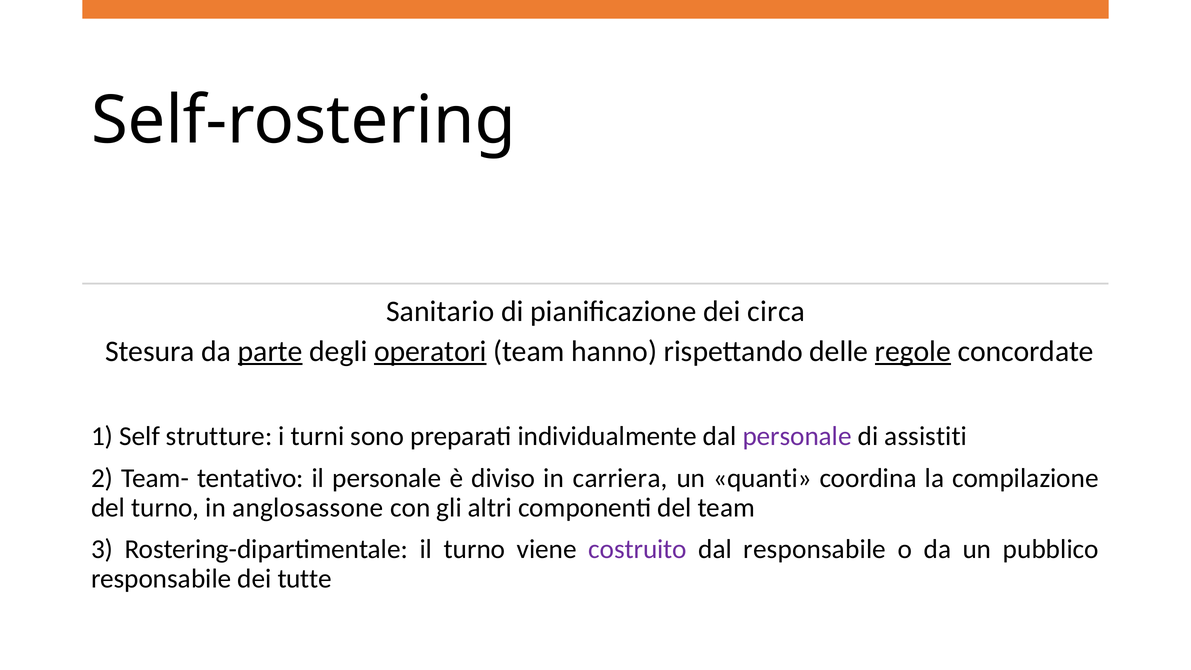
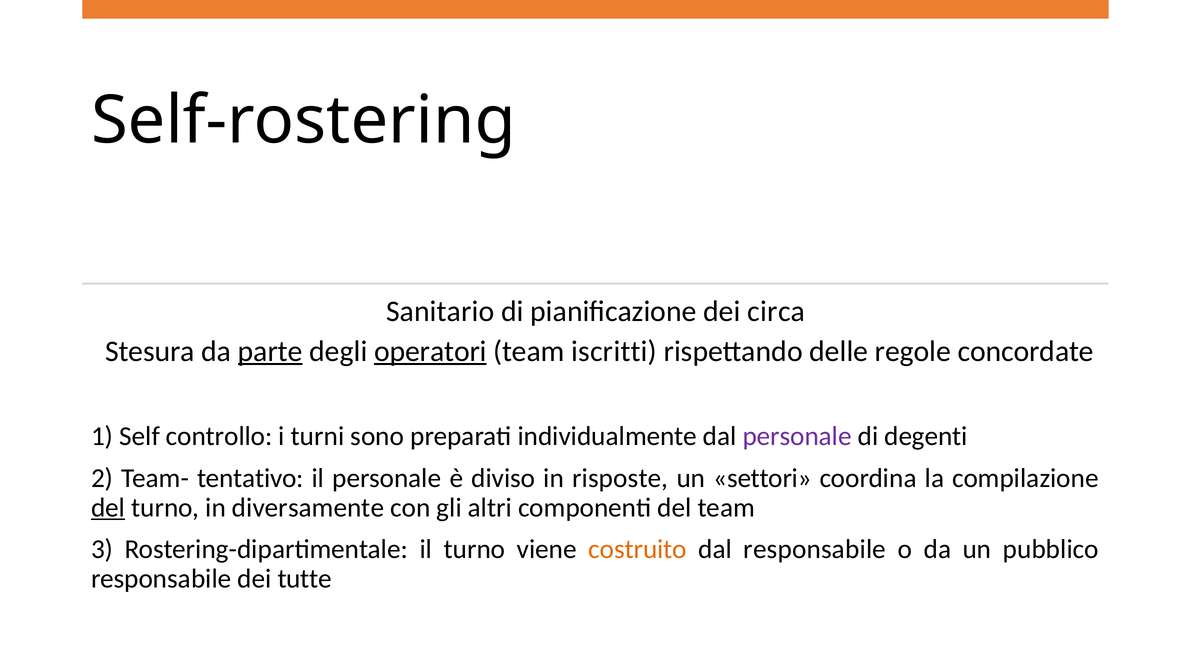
hanno: hanno -> iscritti (614, 351)
regole underline: present -> none (913, 351)
strutture: strutture -> controllo (219, 436)
assistiti: assistiti -> degenti (926, 436)
carriera: carriera -> risposte (620, 478)
quanti: quanti -> settori (763, 478)
del underline: none -> present (108, 507)
anglosassone: anglosassone -> diversamente (308, 507)
costruito colour: purple -> orange (638, 549)
